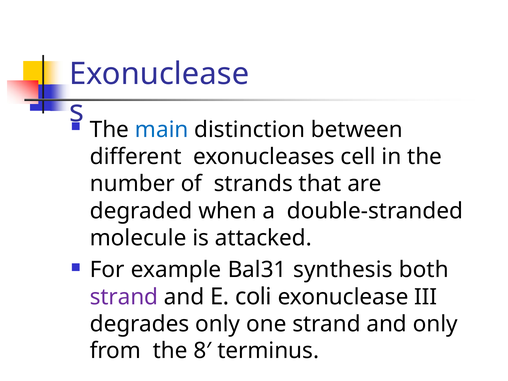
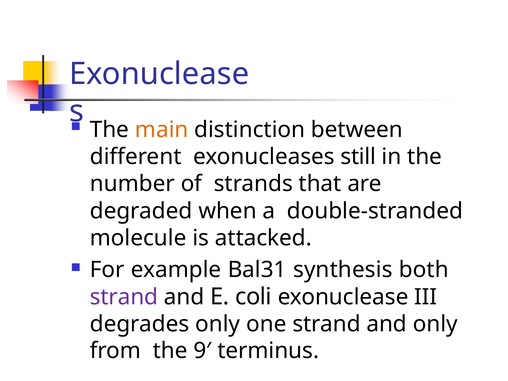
main colour: blue -> orange (162, 130)
cell: cell -> still (358, 157)
8′: 8′ -> 9′ (202, 351)
